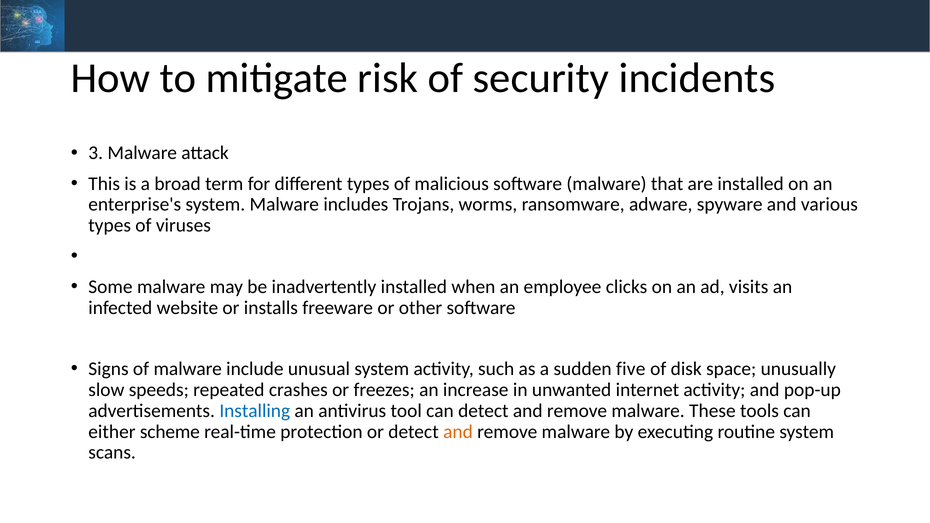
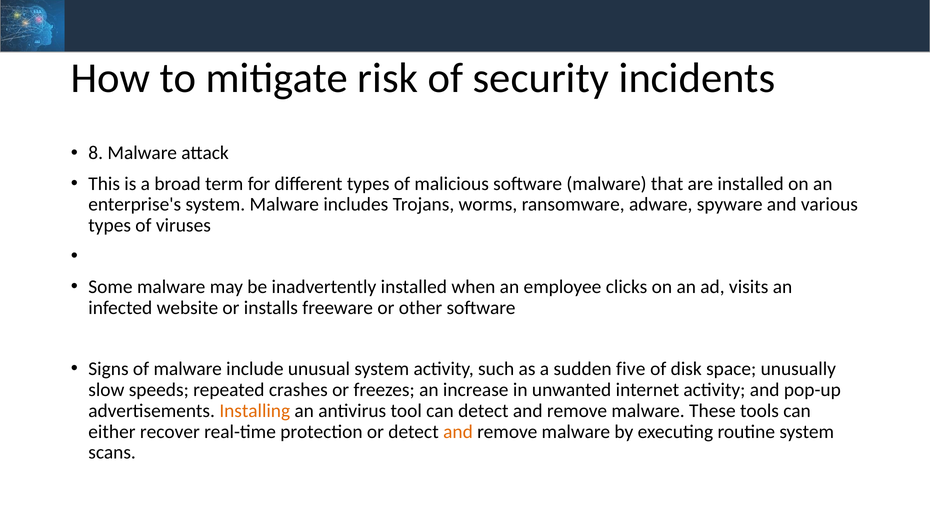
3: 3 -> 8 (96, 153)
Installing colour: blue -> orange (255, 411)
scheme: scheme -> recover (170, 432)
